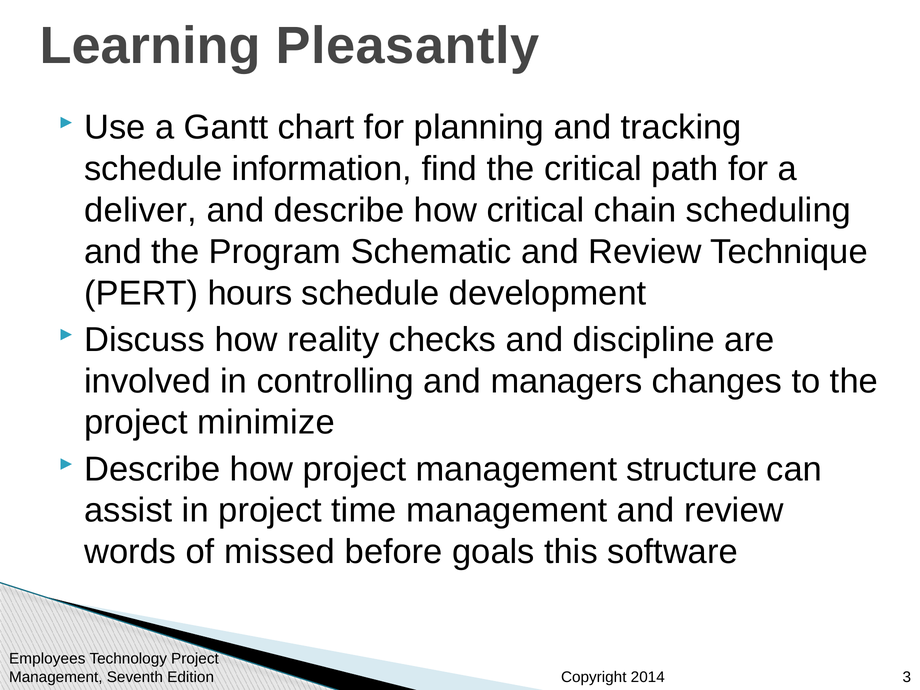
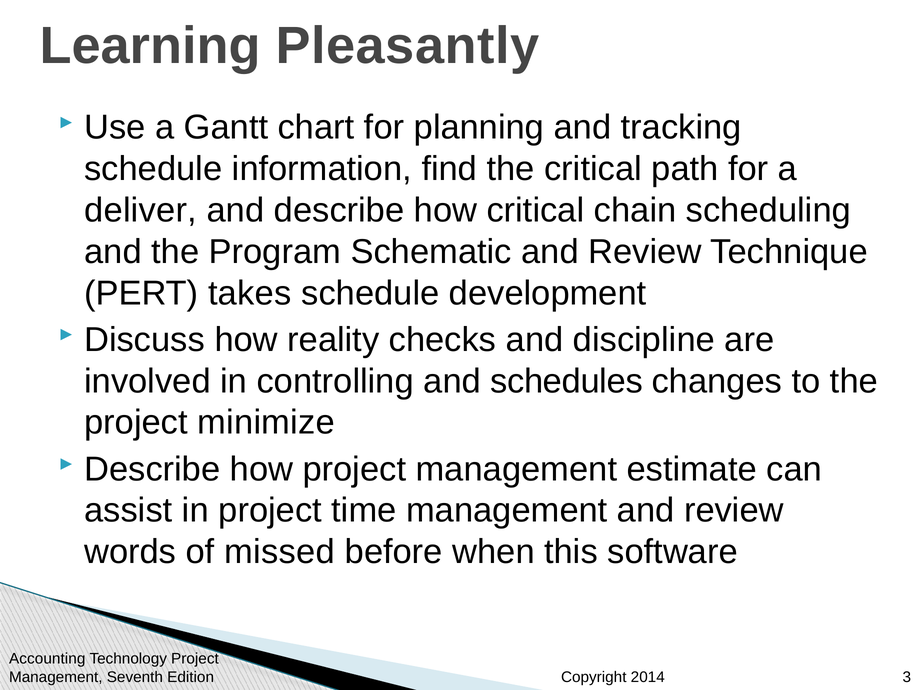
hours: hours -> takes (250, 293)
managers: managers -> schedules (566, 381)
structure: structure -> estimate (692, 469)
goals: goals -> when (493, 552)
Employees: Employees -> Accounting (47, 659)
